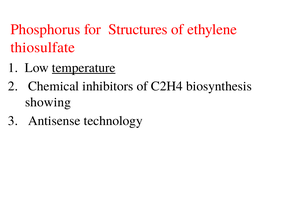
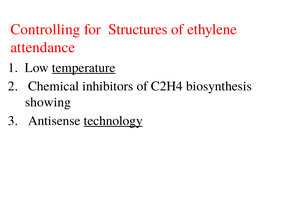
Phosphorus: Phosphorus -> Controlling (45, 29)
thiosulfate: thiosulfate -> attendance (43, 47)
technology underline: none -> present (113, 121)
